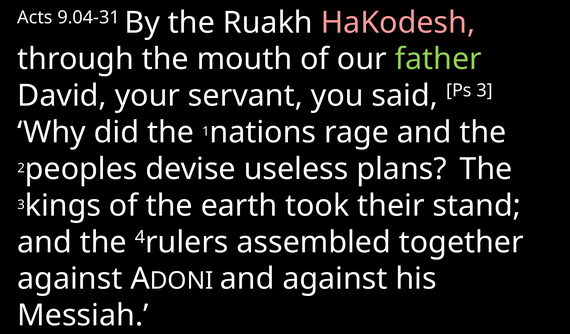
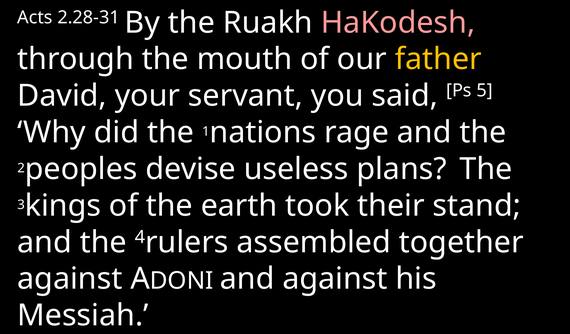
9.04-31: 9.04-31 -> 2.28-31 (89, 17)
father colour: light green -> yellow (438, 59)
Ps 3: 3 -> 5 (485, 91)
